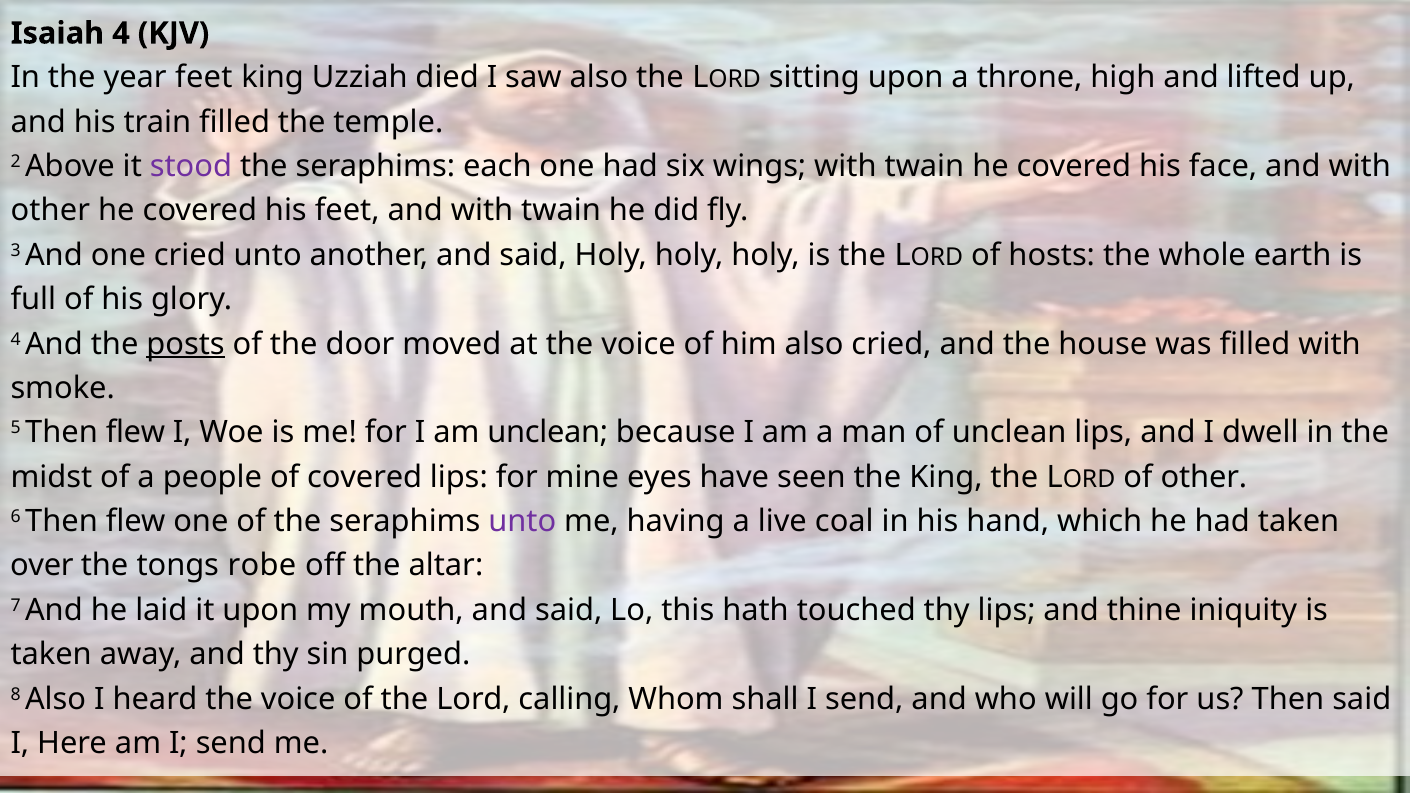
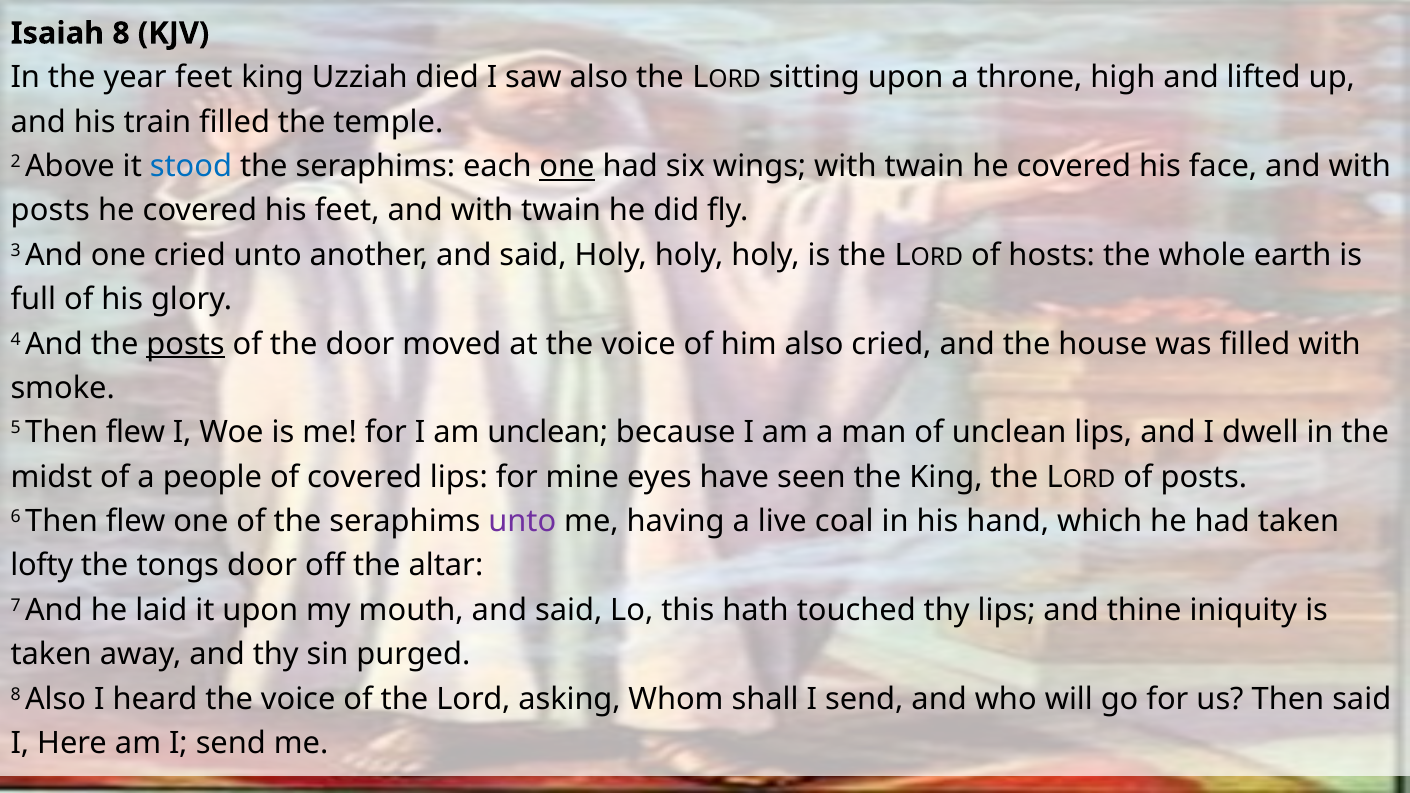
Isaiah 4: 4 -> 8 (121, 33)
stood colour: purple -> blue (191, 166)
one underline: none -> present (567, 166)
other: other -> posts (50, 211)
of other: other -> posts (1204, 477)
over: over -> lofty (42, 566)
tongs robe: robe -> door (262, 566)
calling: calling -> asking (570, 699)
